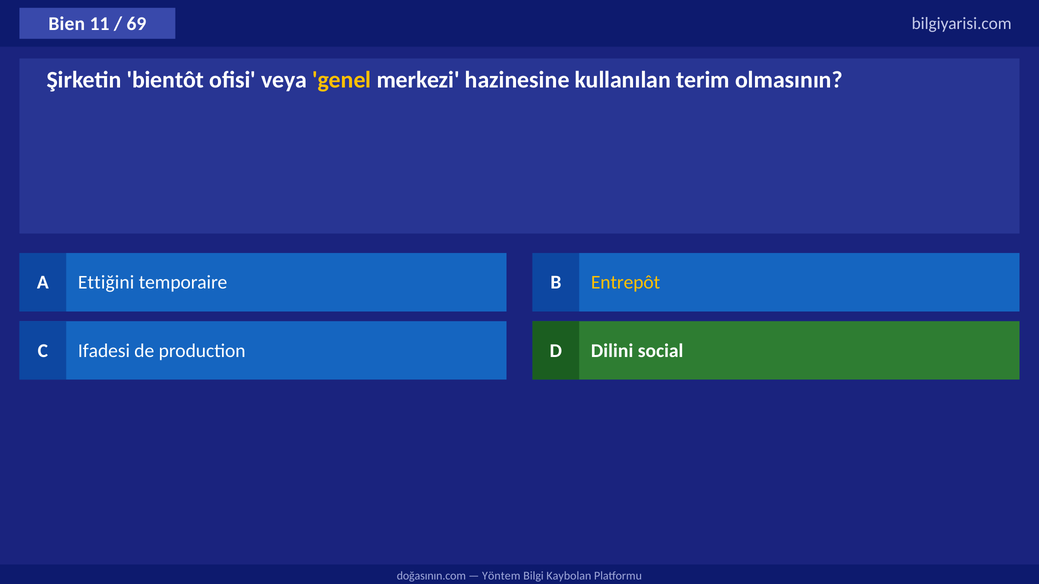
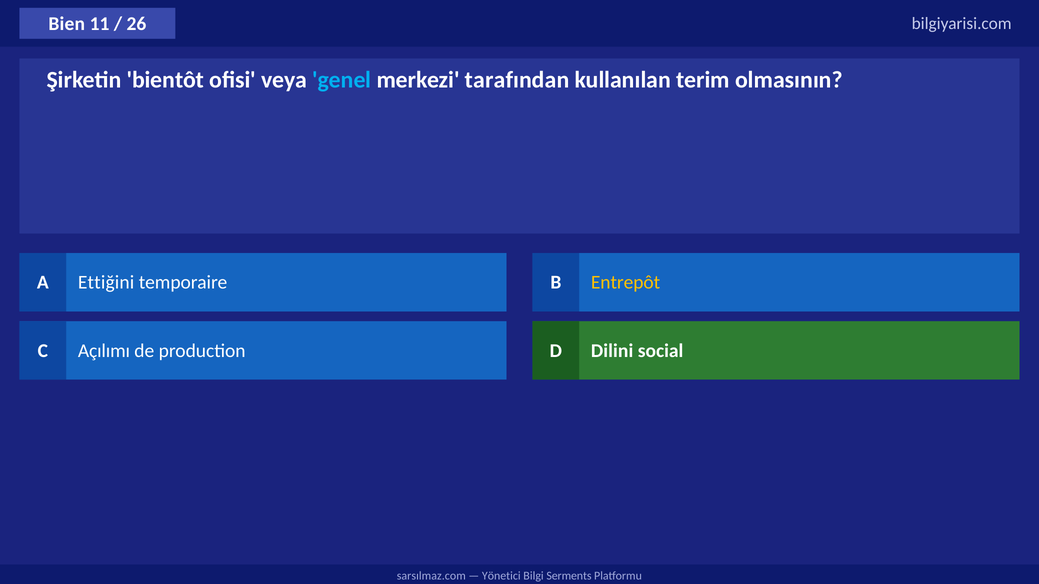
69: 69 -> 26 (136, 24)
genel colour: yellow -> light blue (342, 80)
hazinesine: hazinesine -> tarafından (517, 80)
Ifadesi: Ifadesi -> Açılımı (104, 351)
doğasının.com: doğasının.com -> sarsılmaz.com (431, 576)
Yöntem: Yöntem -> Yönetici (501, 576)
Kaybolan: Kaybolan -> Serments (569, 576)
